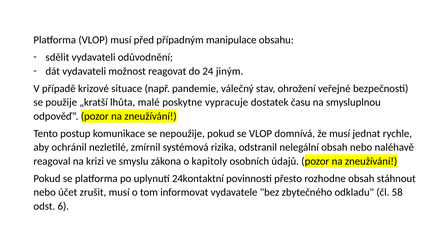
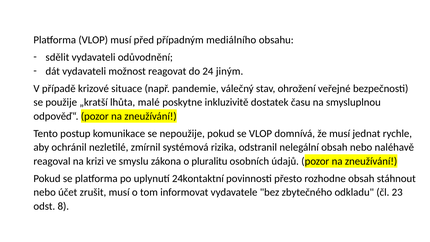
manipulace: manipulace -> mediálního (231, 40)
vypracuje: vypracuje -> inkluzivitě (227, 102)
kapitoly: kapitoly -> pluralitu (209, 161)
58: 58 -> 23 (397, 192)
6: 6 -> 8 (63, 206)
